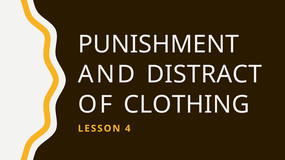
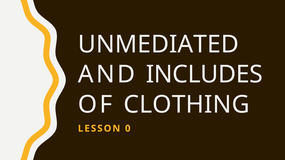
PUNISHMENT: PUNISHMENT -> UNMEDIATED (158, 44)
DISTRACT: DISTRACT -> INCLUDES (204, 75)
4: 4 -> 0 (128, 129)
